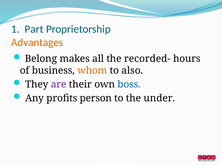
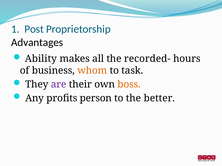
Part: Part -> Post (34, 29)
Advantages colour: orange -> black (37, 43)
Belong: Belong -> Ability (41, 59)
also: also -> task (132, 71)
boss colour: blue -> orange (129, 85)
under: under -> better (159, 98)
